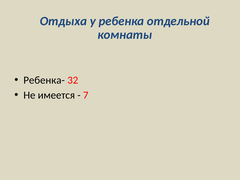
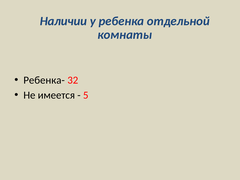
Отдыха: Отдыха -> Наличии (63, 21)
7: 7 -> 5 (86, 95)
